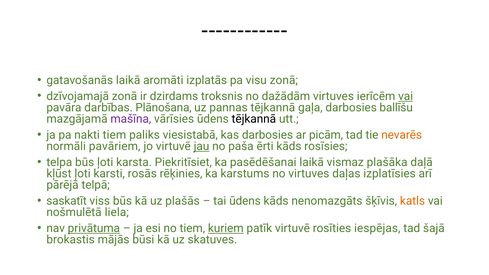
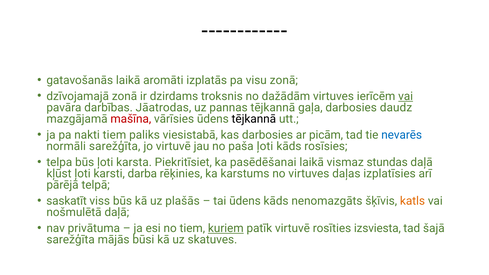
Plānošana: Plānošana -> Jāatrodas (163, 108)
ballīšu: ballīšu -> daudz (396, 108)
mašīna colour: purple -> red (131, 119)
nevarēs colour: orange -> blue (402, 135)
normāli pavāriem: pavāriem -> sarežģīta (115, 146)
jau underline: present -> none (201, 146)
paša ērti: ērti -> ļoti (265, 146)
plašāka: plašāka -> stundas (387, 162)
rosās: rosās -> darba (142, 174)
nošmulētā liela: liela -> daļā (117, 212)
privātuma underline: present -> none (94, 228)
iespējas: iespējas -> izsviesta (377, 228)
brokastis: brokastis -> sarežģīta (71, 240)
